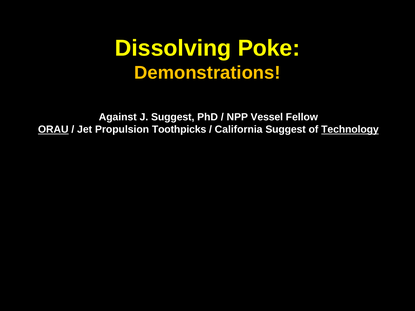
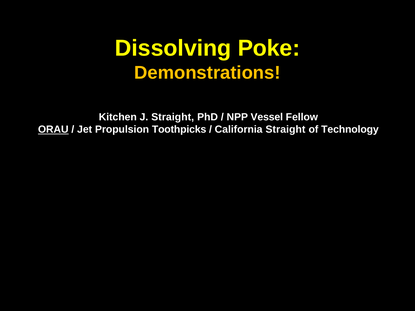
Against: Against -> Kitchen (118, 117)
J Suggest: Suggest -> Straight (173, 117)
California Suggest: Suggest -> Straight (285, 130)
Technology underline: present -> none (350, 130)
